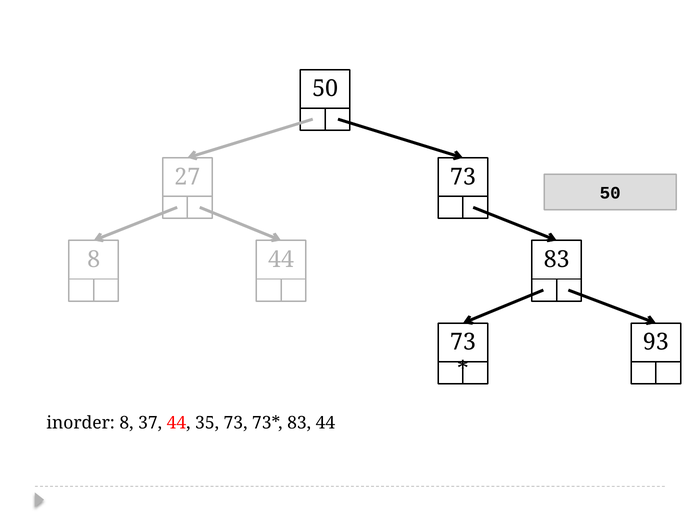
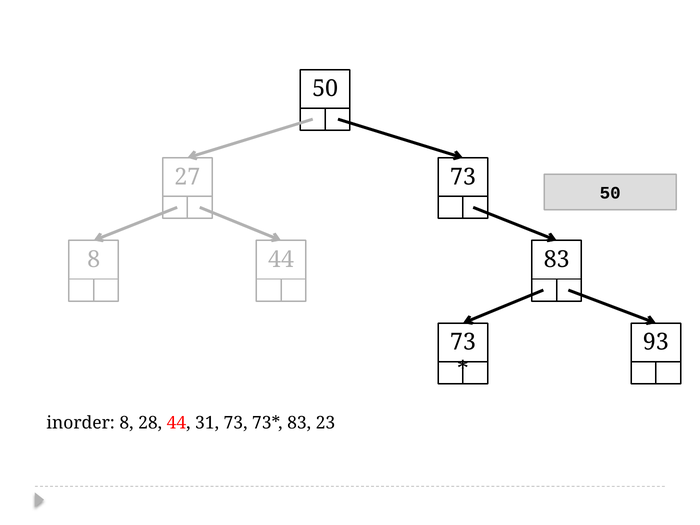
37: 37 -> 28 (150, 423)
35: 35 -> 31 (207, 423)
83 44: 44 -> 23 (325, 423)
